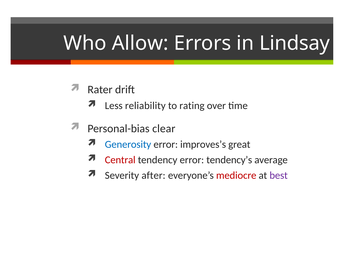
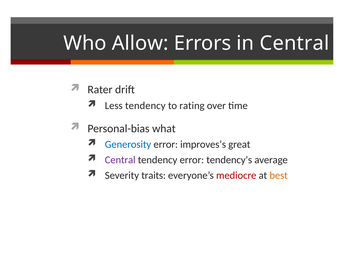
in Lindsay: Lindsay -> Central (294, 43)
Less reliability: reliability -> tendency (145, 106)
clear: clear -> what (164, 128)
Central colour: red -> purple (120, 160)
after: after -> traits (154, 175)
best colour: purple -> orange (279, 175)
